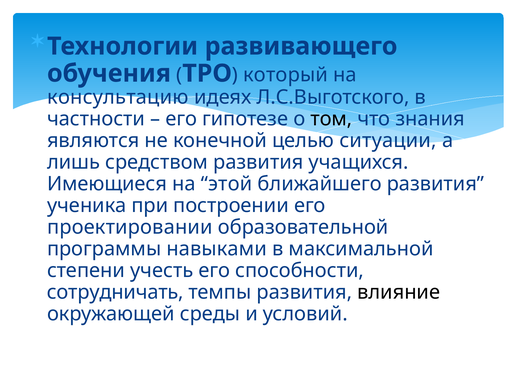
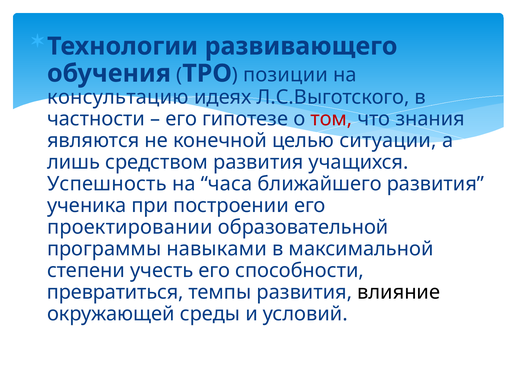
который: который -> позиции (286, 75)
том colour: black -> red (331, 119)
Имеющиеся: Имеющиеся -> Успешность (107, 184)
этой: этой -> часа (227, 184)
сотрудничать: сотрудничать -> превратиться (115, 292)
